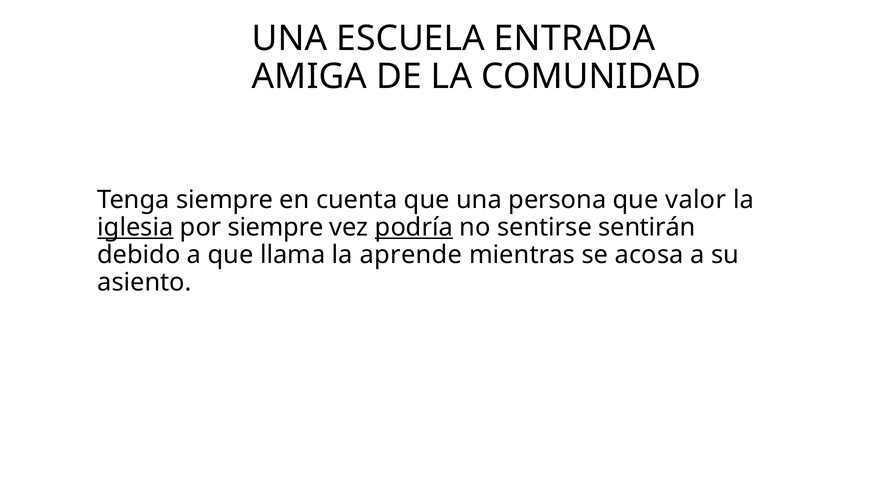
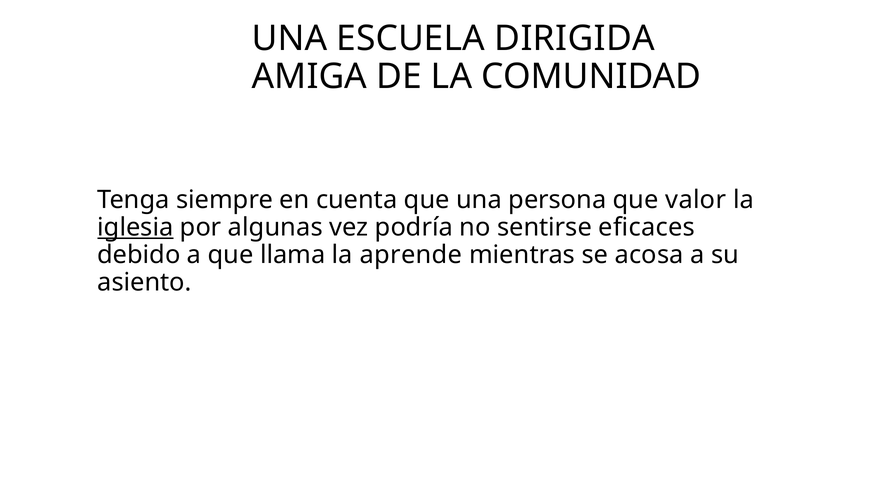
ENTRADA: ENTRADA -> DIRIGIDA (575, 38)
por siempre: siempre -> algunas (275, 228)
podría underline: present -> none (414, 228)
sentirán: sentirán -> eficaces (647, 228)
